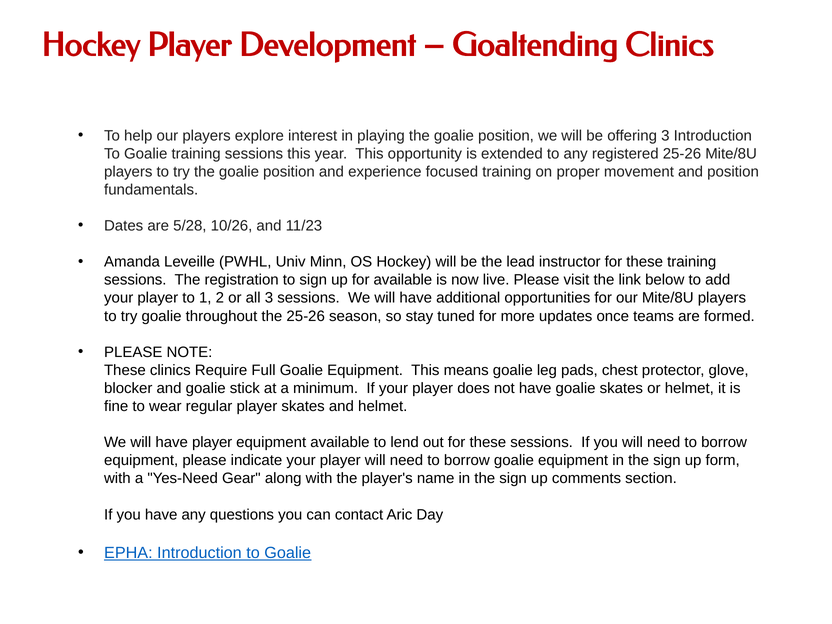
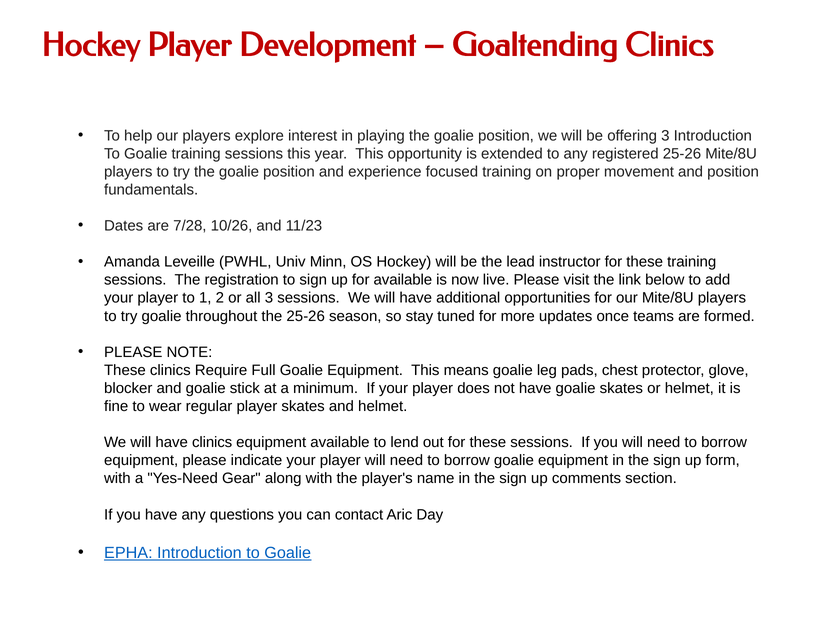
5/28: 5/28 -> 7/28 (190, 226)
have player: player -> clinics (212, 442)
